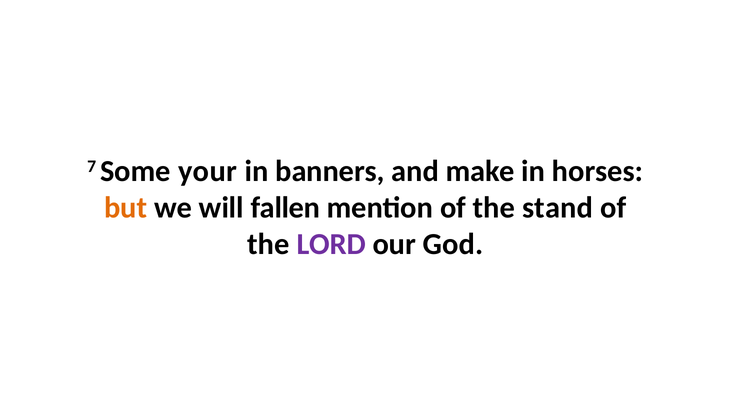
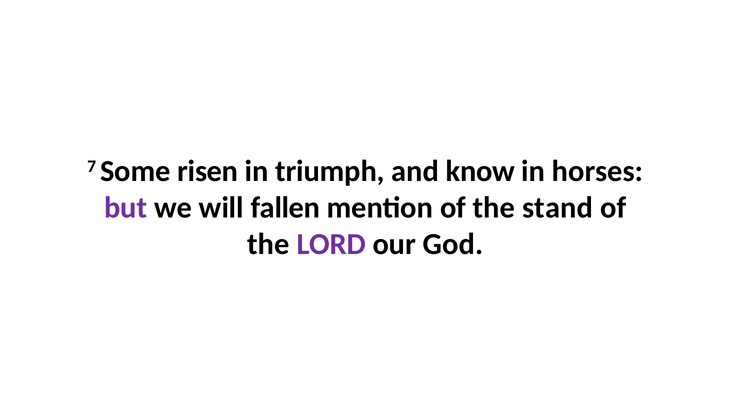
your: your -> risen (208, 171)
banners: banners -> triumph (330, 171)
make: make -> know (480, 171)
but colour: orange -> purple (126, 208)
